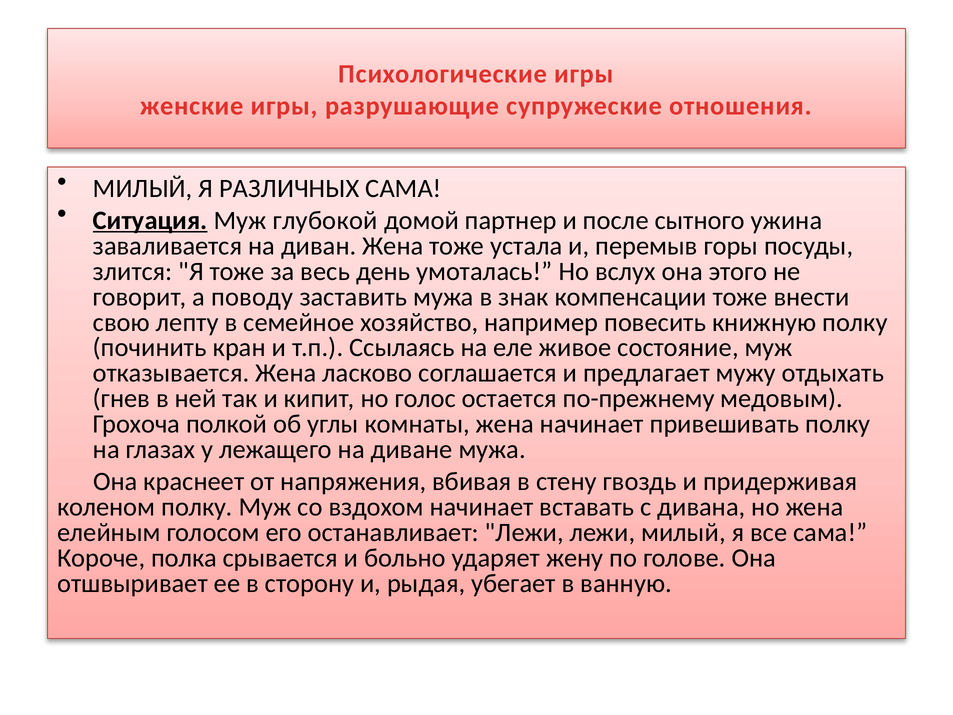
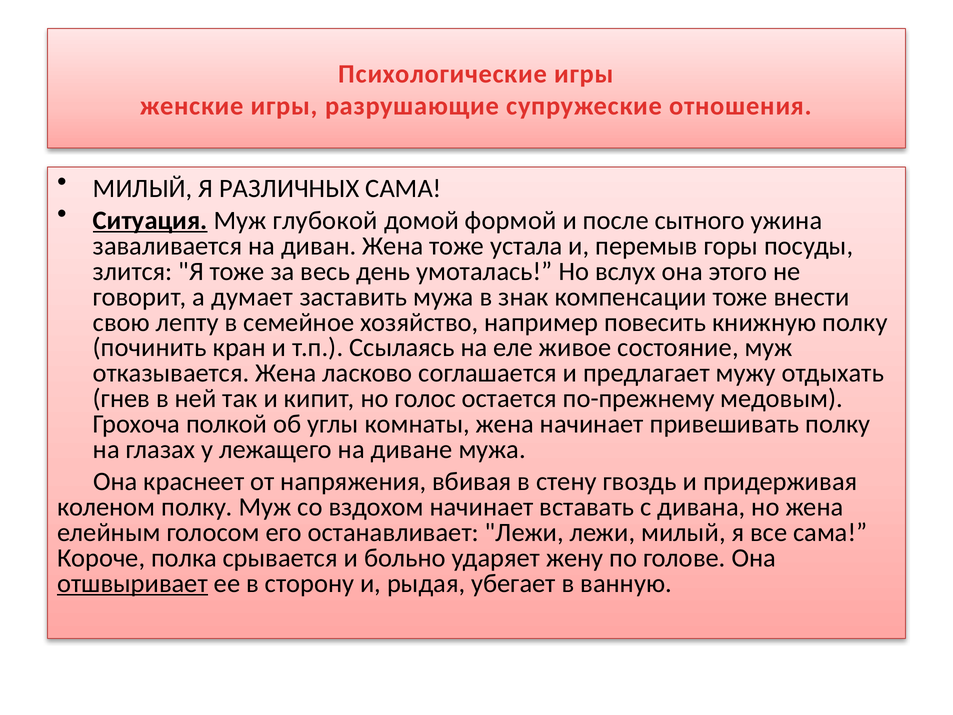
партнер: партнер -> формой (511, 220)
поводу: поводу -> думает (252, 297)
отшвыривает underline: none -> present (133, 583)
